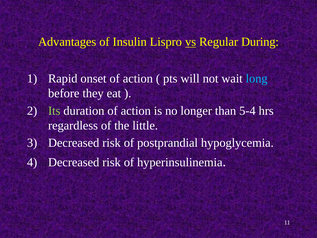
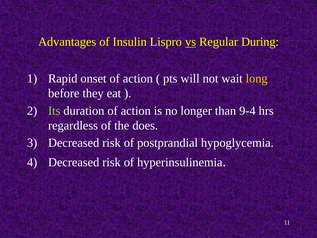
long colour: light blue -> yellow (257, 79)
5-4: 5-4 -> 9-4 (247, 111)
little: little -> does (145, 125)
